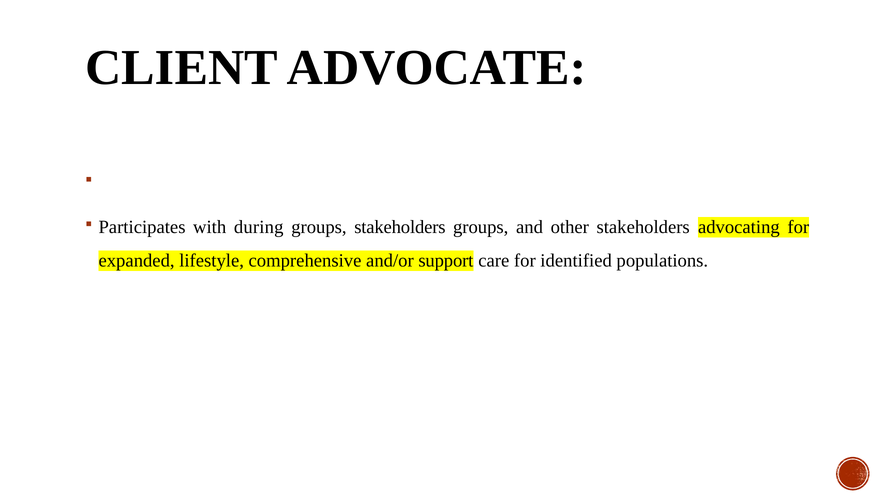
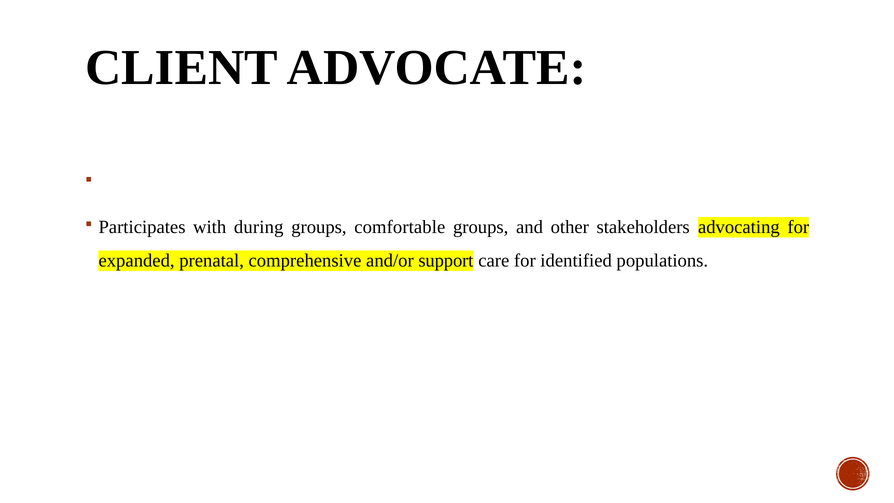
groups stakeholders: stakeholders -> comfortable (400, 227)
lifestyle: lifestyle -> prenatal (212, 261)
